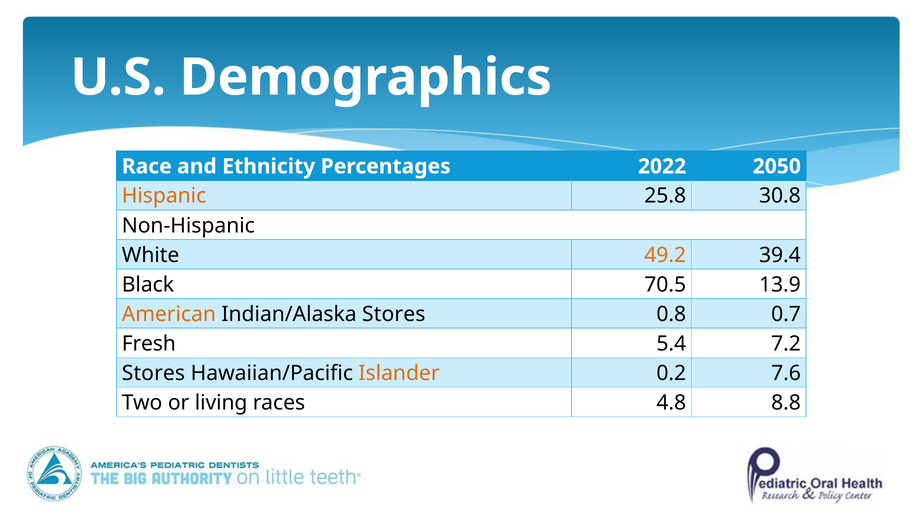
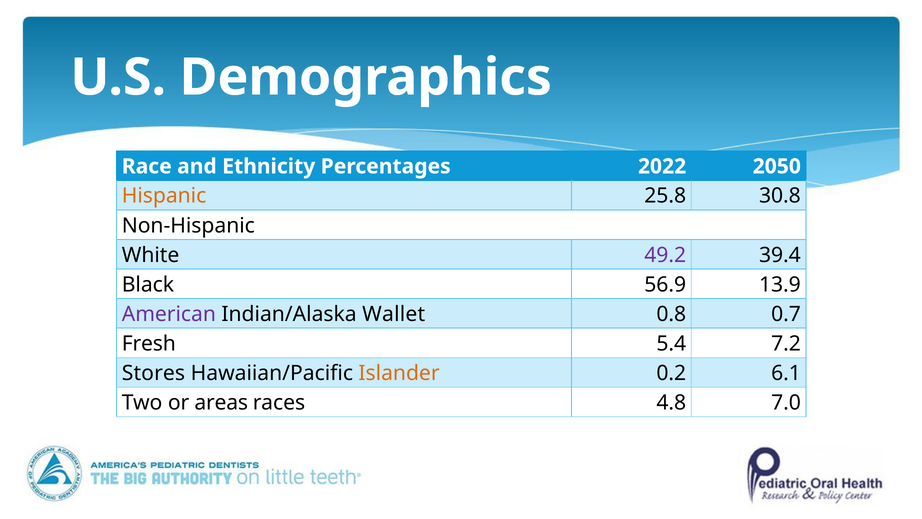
49.2 colour: orange -> purple (665, 255)
70.5: 70.5 -> 56.9 (665, 284)
American colour: orange -> purple (169, 314)
Indian/Alaska Stores: Stores -> Wallet (394, 314)
7.6: 7.6 -> 6.1 (786, 373)
living: living -> areas (221, 403)
8.8: 8.8 -> 7.0 (786, 403)
